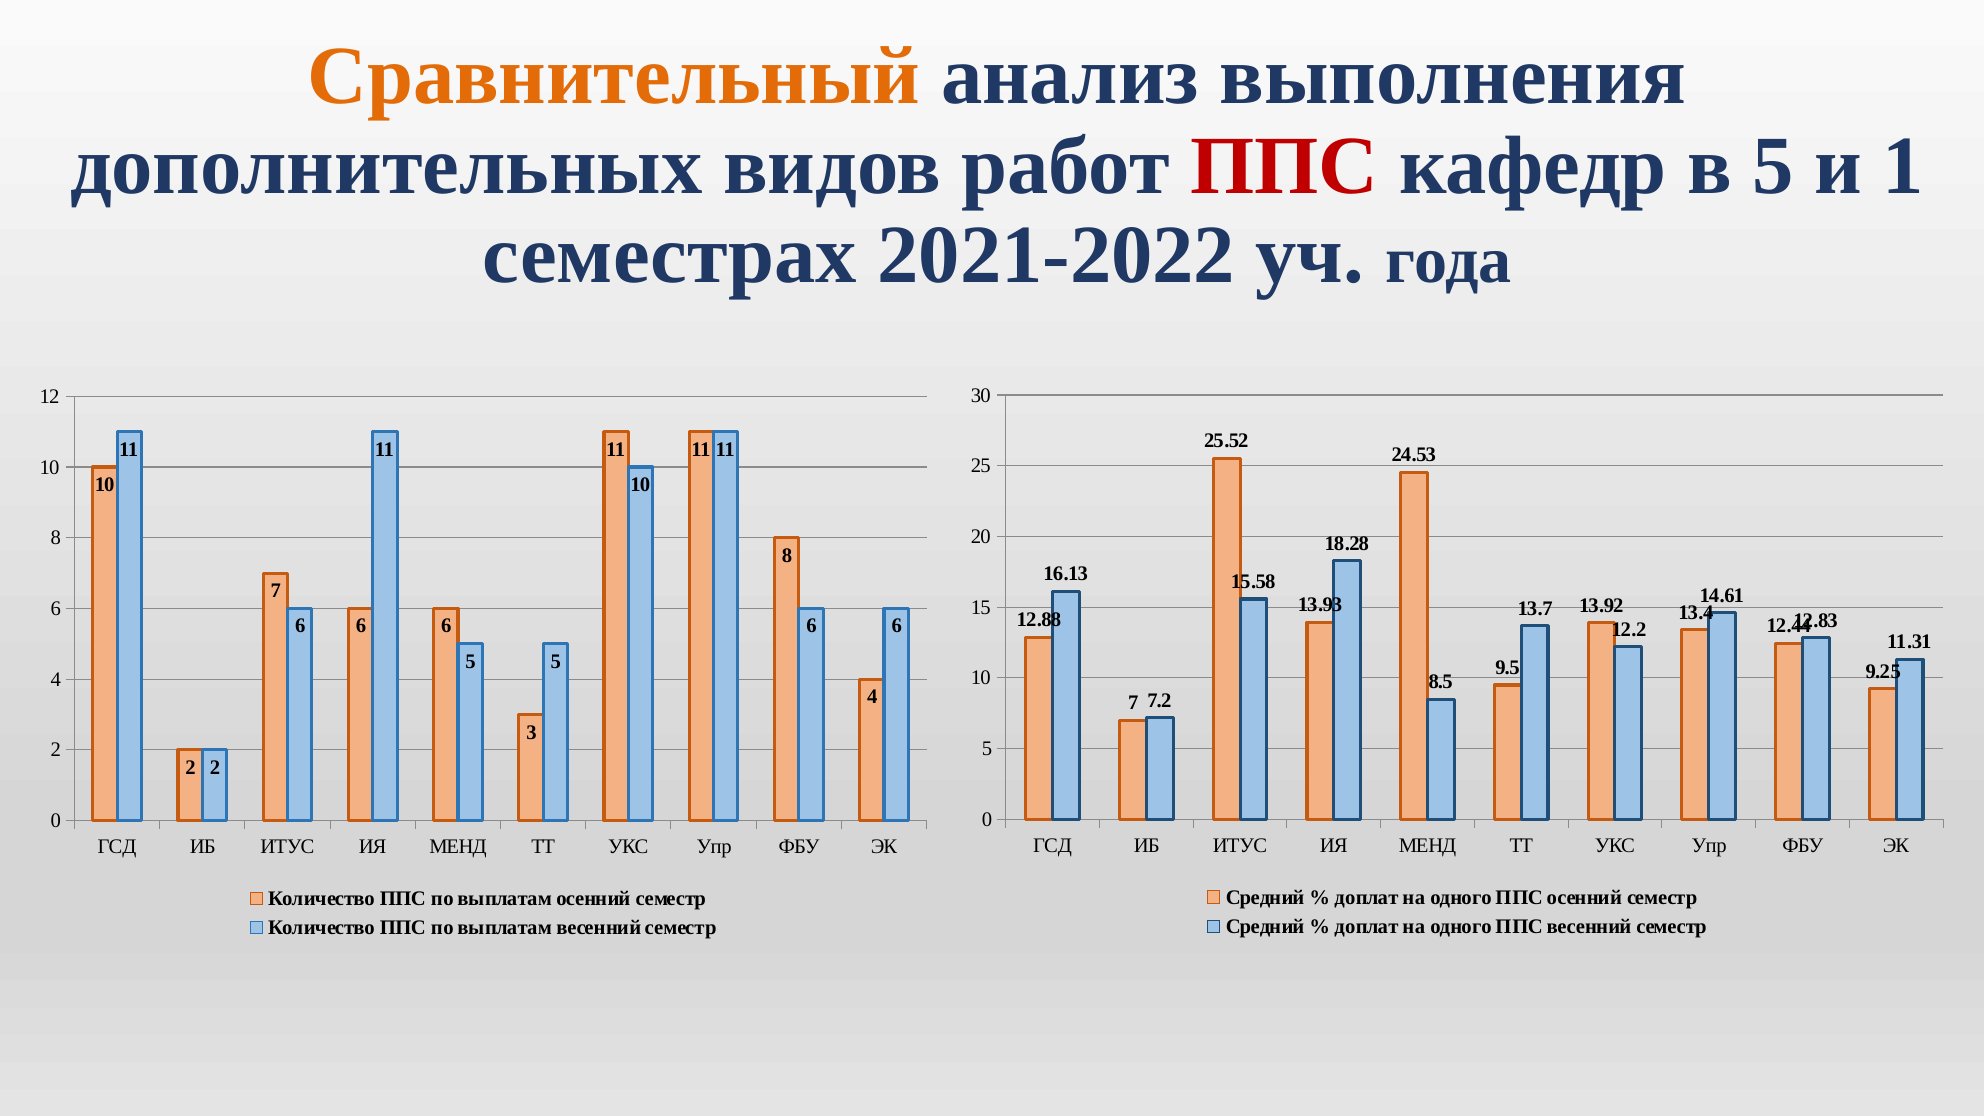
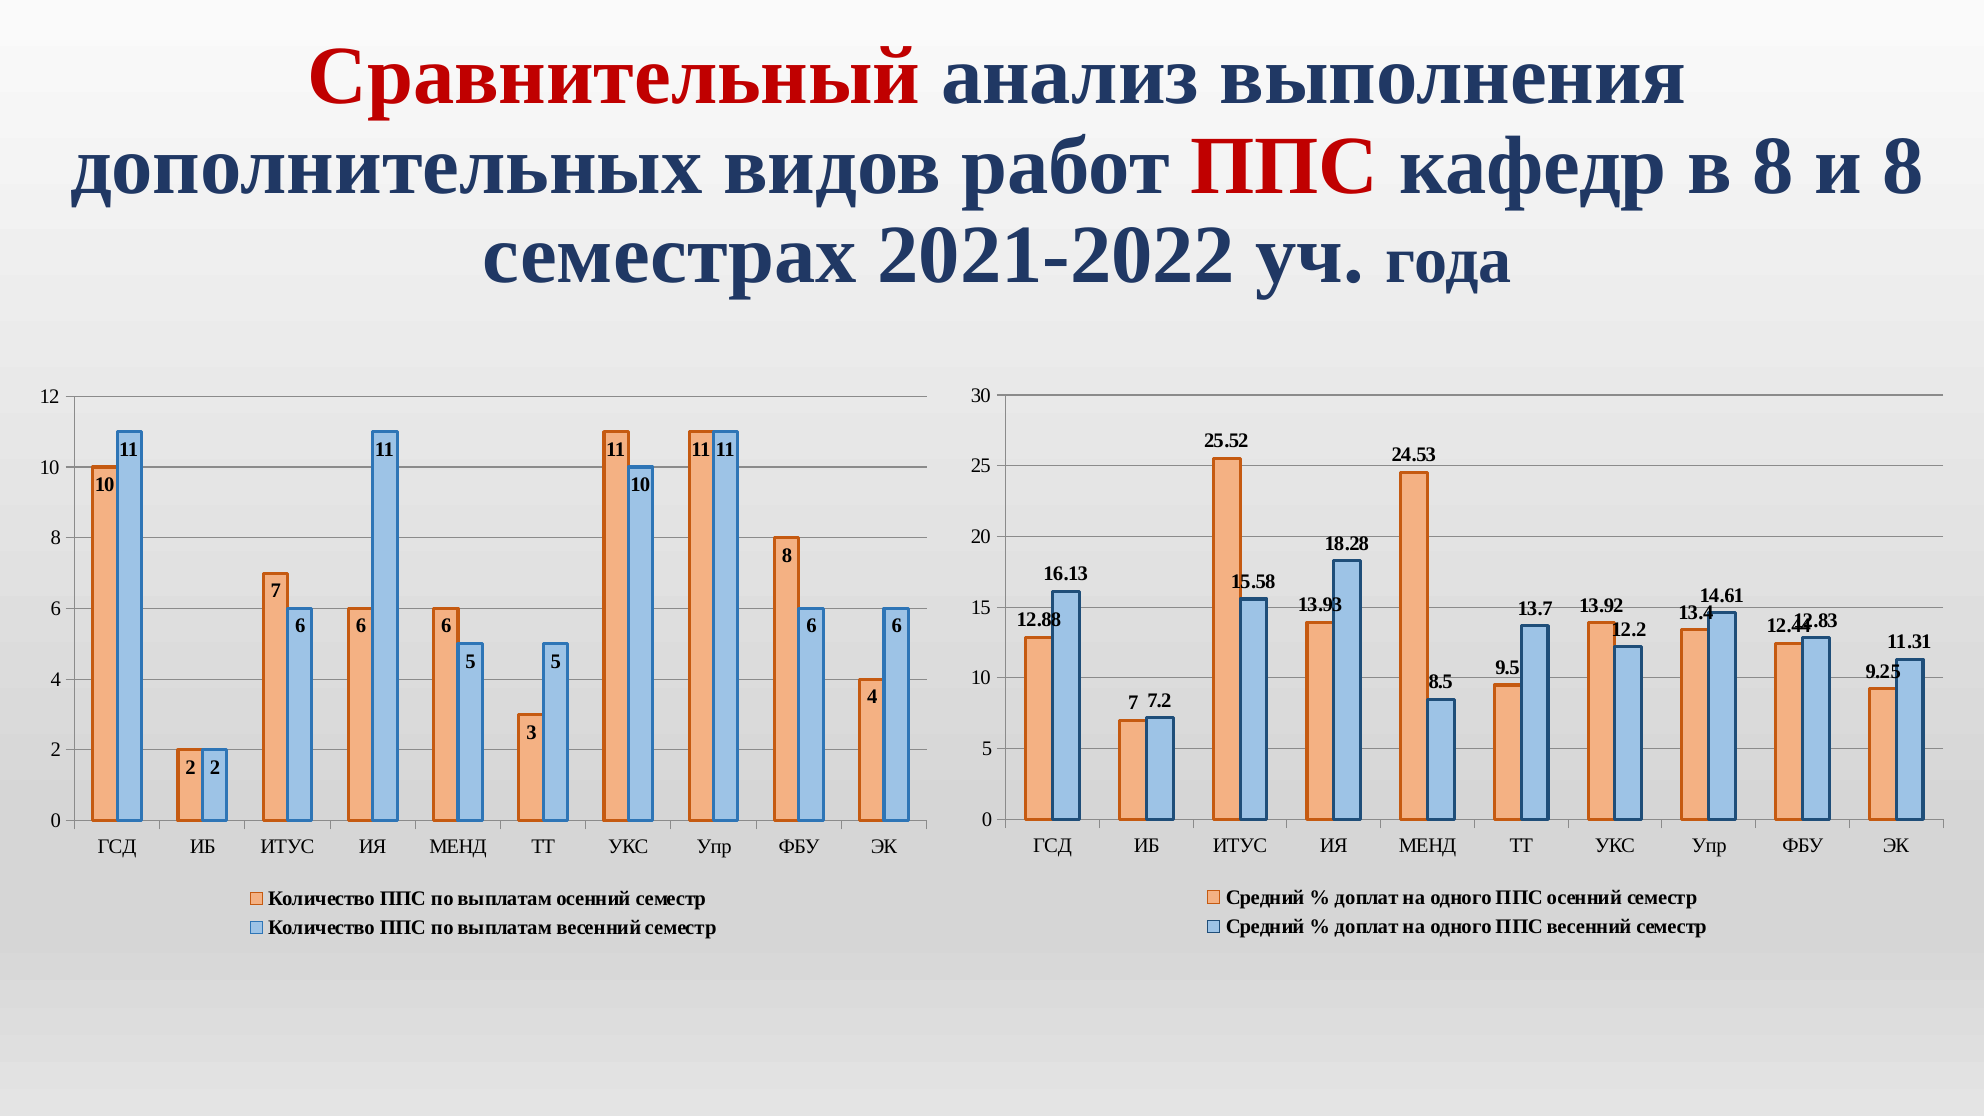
Сравнительный colour: orange -> red (614, 77)
в 5: 5 -> 8 (1773, 166)
и 1: 1 -> 8 (1903, 166)
